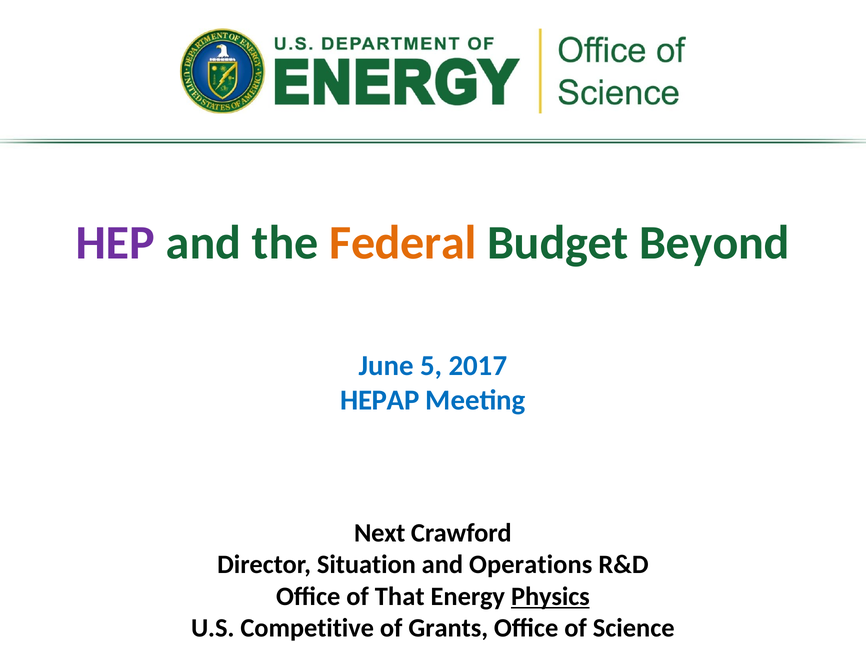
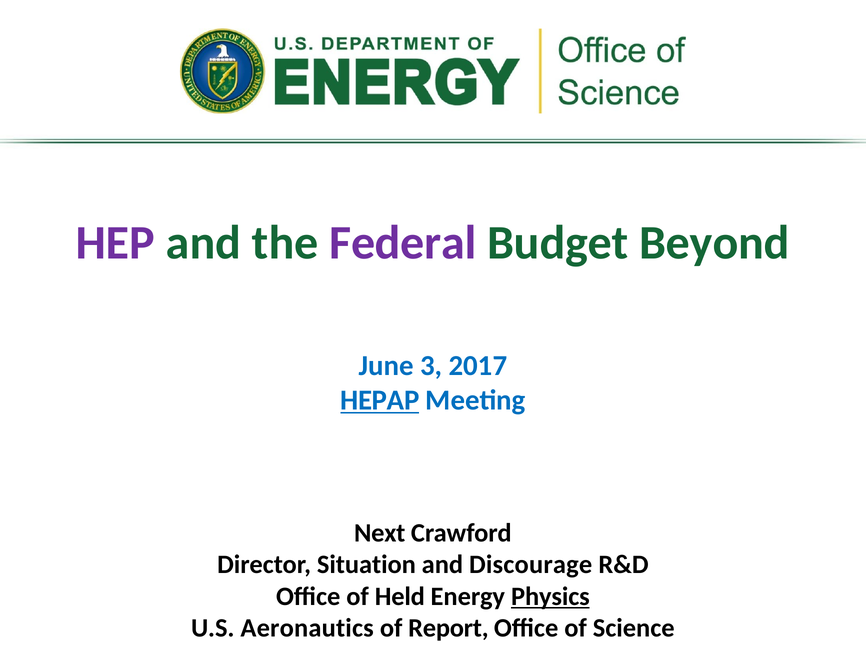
Federal colour: orange -> purple (403, 243)
5: 5 -> 3 (431, 365)
HEPAP underline: none -> present (380, 400)
Operations: Operations -> Discourage (531, 564)
That: That -> Held (400, 596)
Competitive: Competitive -> Aeronautics (307, 628)
Grants: Grants -> Report (448, 628)
